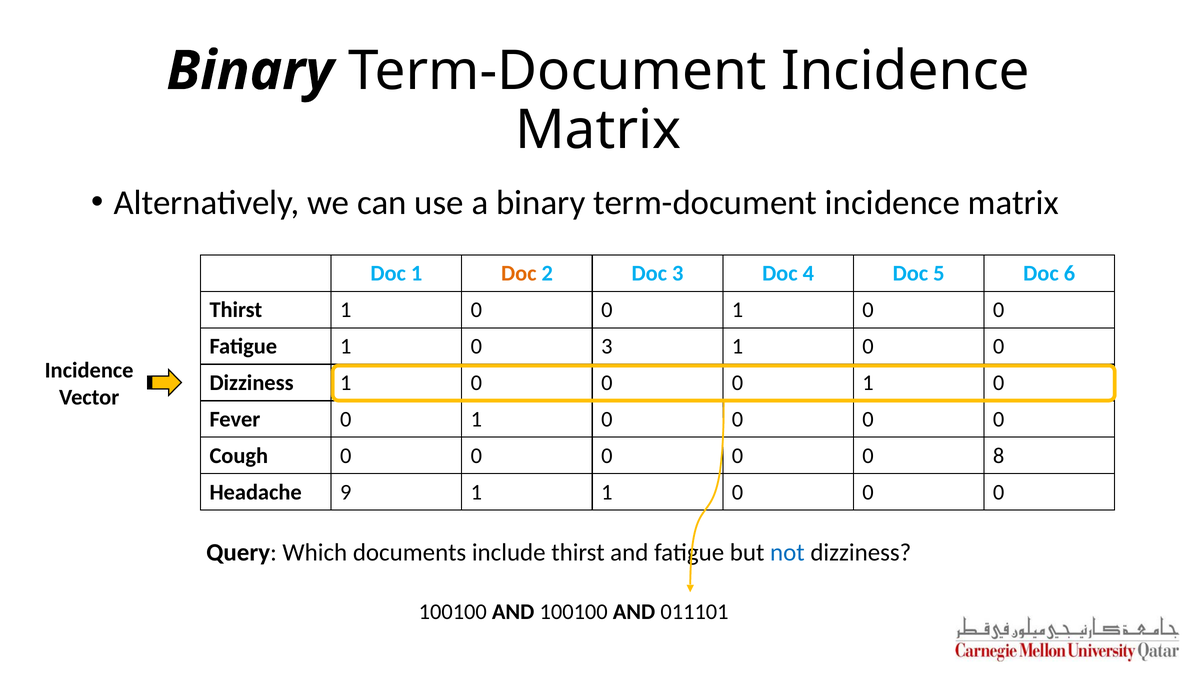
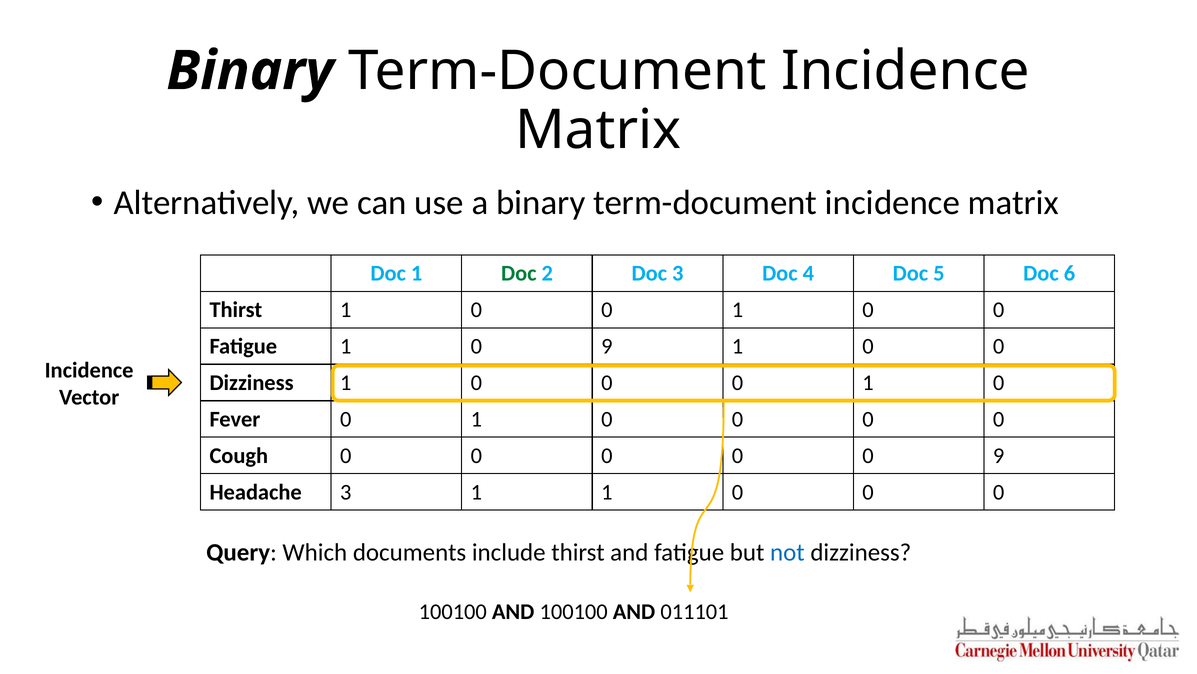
Doc colour: orange -> green (519, 273)
1 0 3: 3 -> 9 (607, 346)
0 0 8: 8 -> 9 (999, 455)
Headache 9: 9 -> 3 (346, 492)
